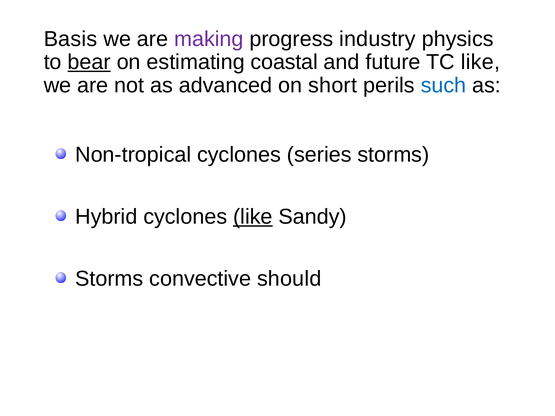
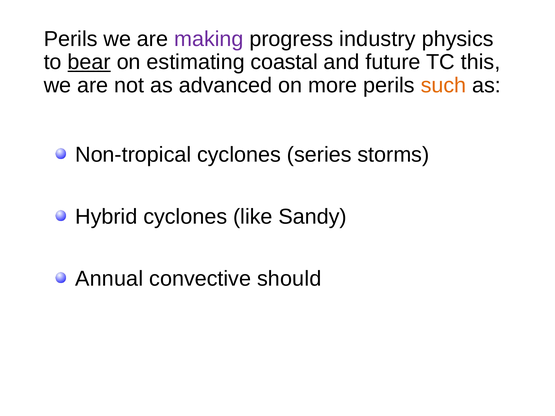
Basis: Basis -> Perils (71, 39)
TC like: like -> this (481, 62)
short: short -> more (333, 86)
such colour: blue -> orange (443, 86)
like underline: present -> none (253, 217)
Storms: Storms -> Annual (109, 279)
